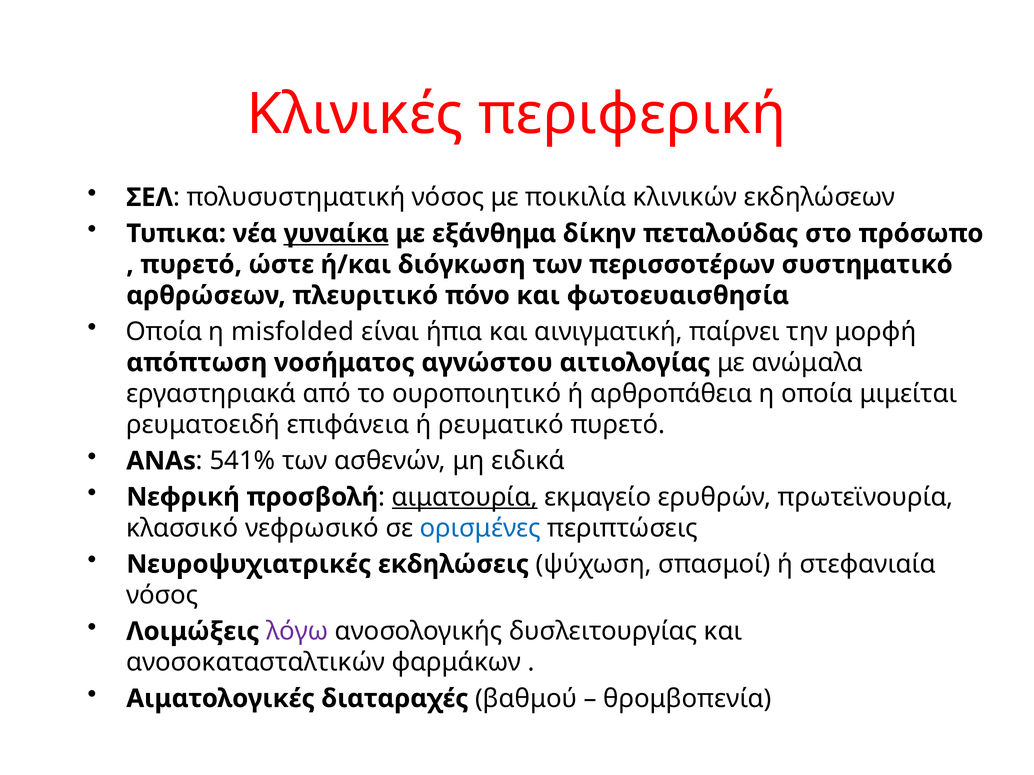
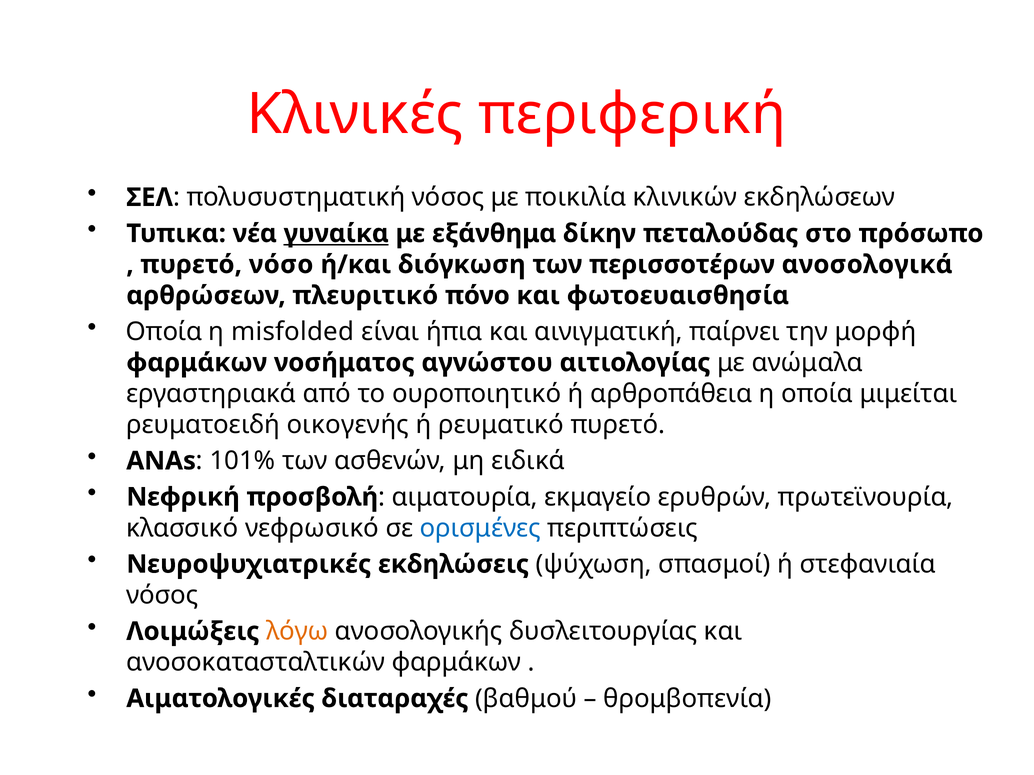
ώστε: ώστε -> νόσο (281, 265)
συστηματικό: συστηματικό -> ανοσολογικά (867, 265)
απόπτωση: απόπτωση -> φαρμάκων (197, 363)
επιφάνεια: επιφάνεια -> οικογενής (348, 425)
541%: 541% -> 101% (242, 461)
αιματουρία underline: present -> none (465, 497)
λόγω colour: purple -> orange (297, 632)
